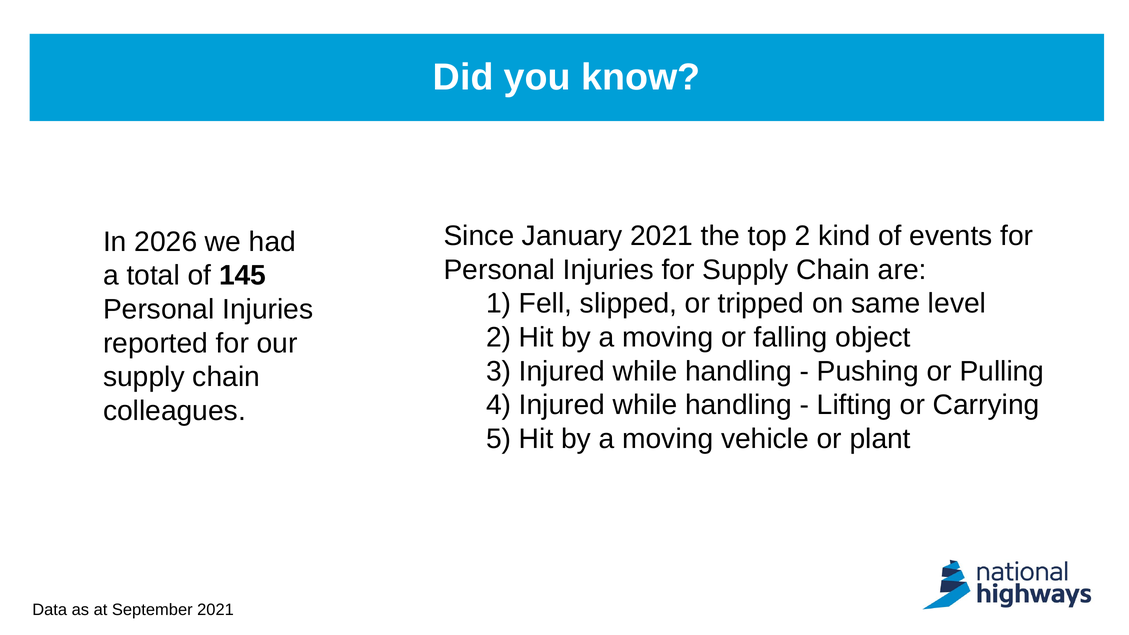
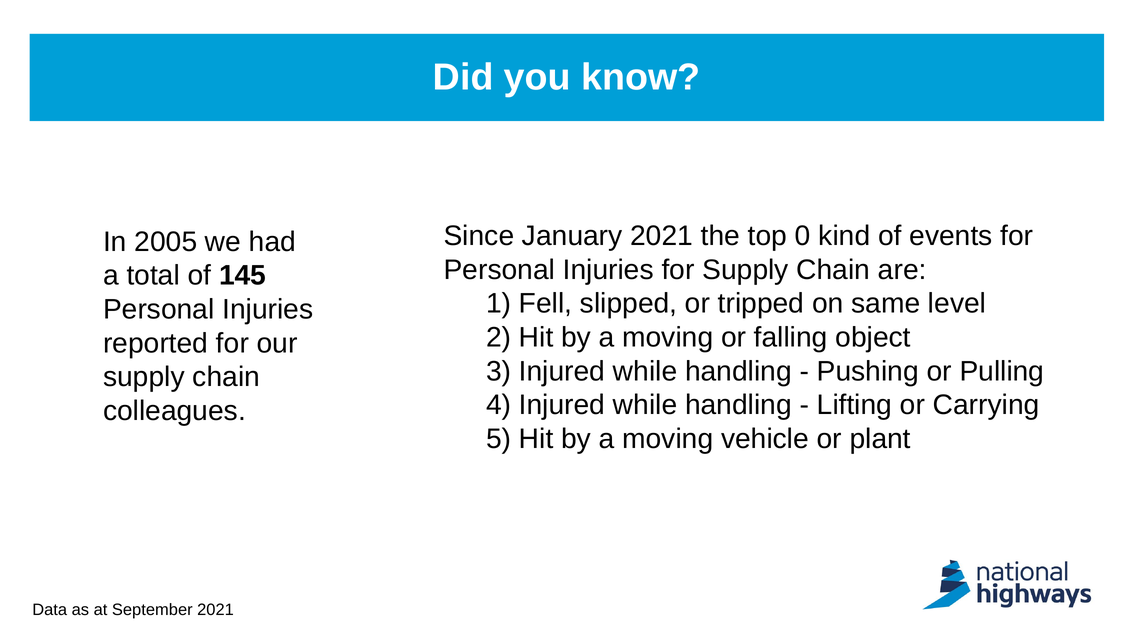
top 2: 2 -> 0 (803, 236)
2026: 2026 -> 2005 (166, 242)
